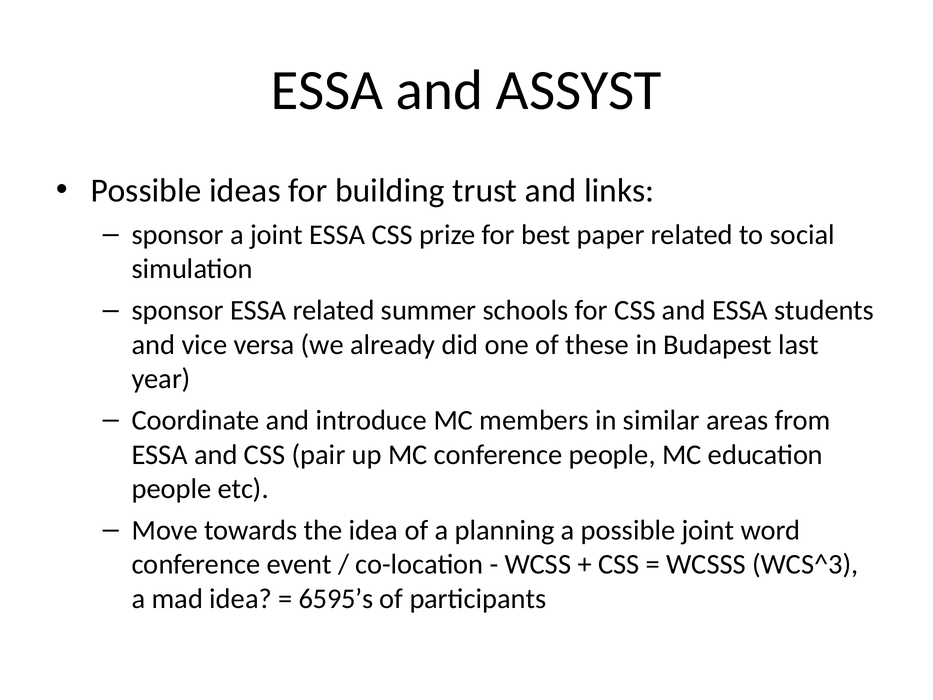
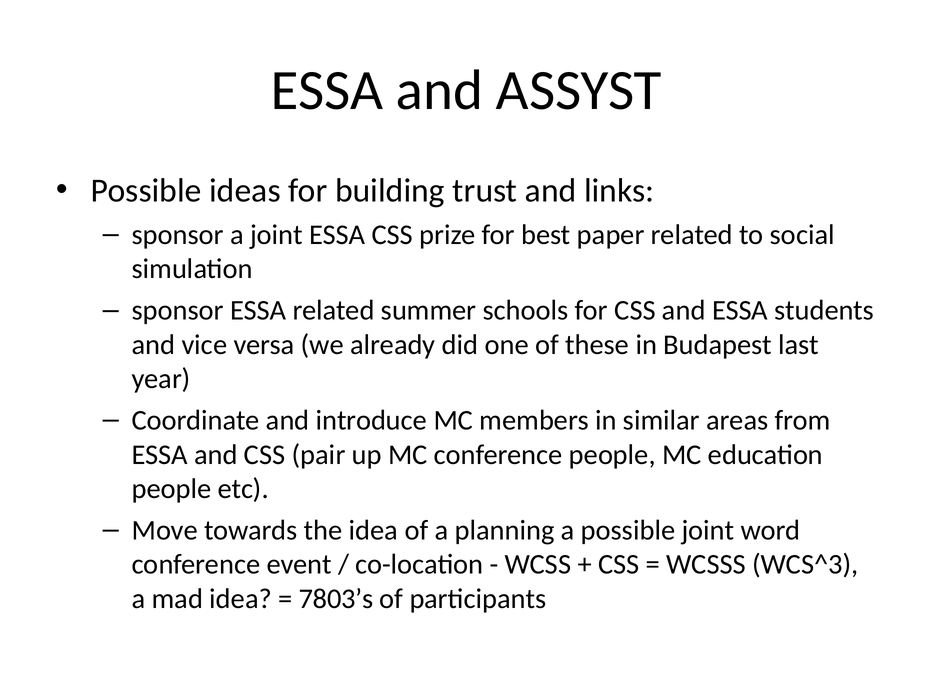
6595’s: 6595’s -> 7803’s (336, 599)
